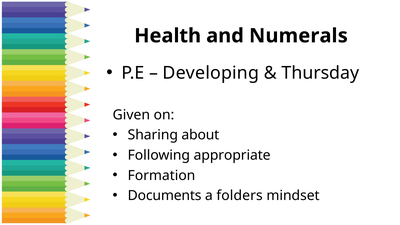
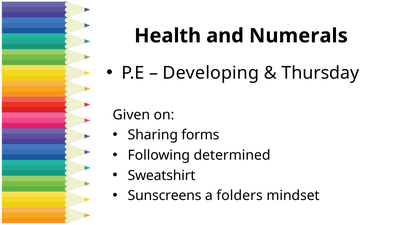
about: about -> forms (200, 135)
appropriate: appropriate -> determined (232, 155)
Formation: Formation -> Sweatshirt (162, 175)
Documents: Documents -> Sunscreens (165, 196)
